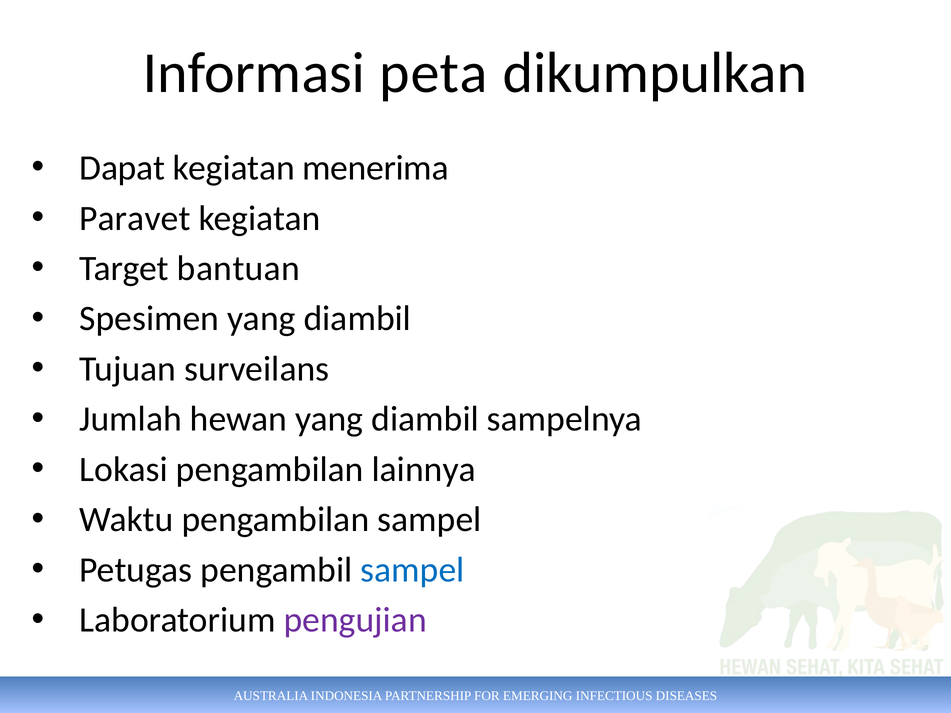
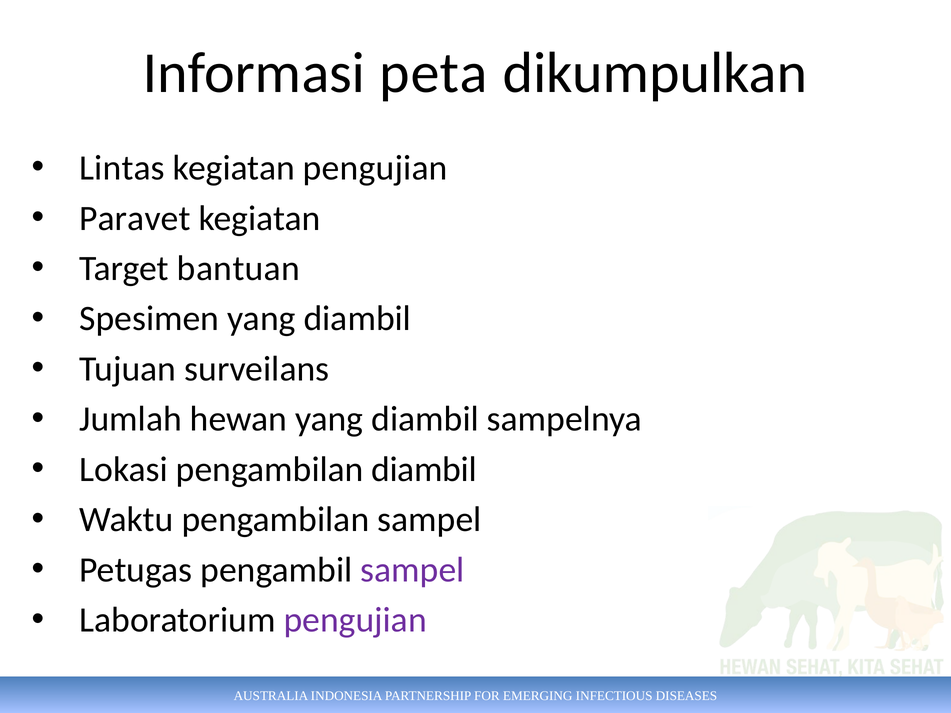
Dapat: Dapat -> Lintas (122, 168)
kegiatan menerima: menerima -> pengujian (375, 168)
pengambilan lainnya: lainnya -> diambil (424, 470)
sampel colour: blue -> purple (413, 570)
